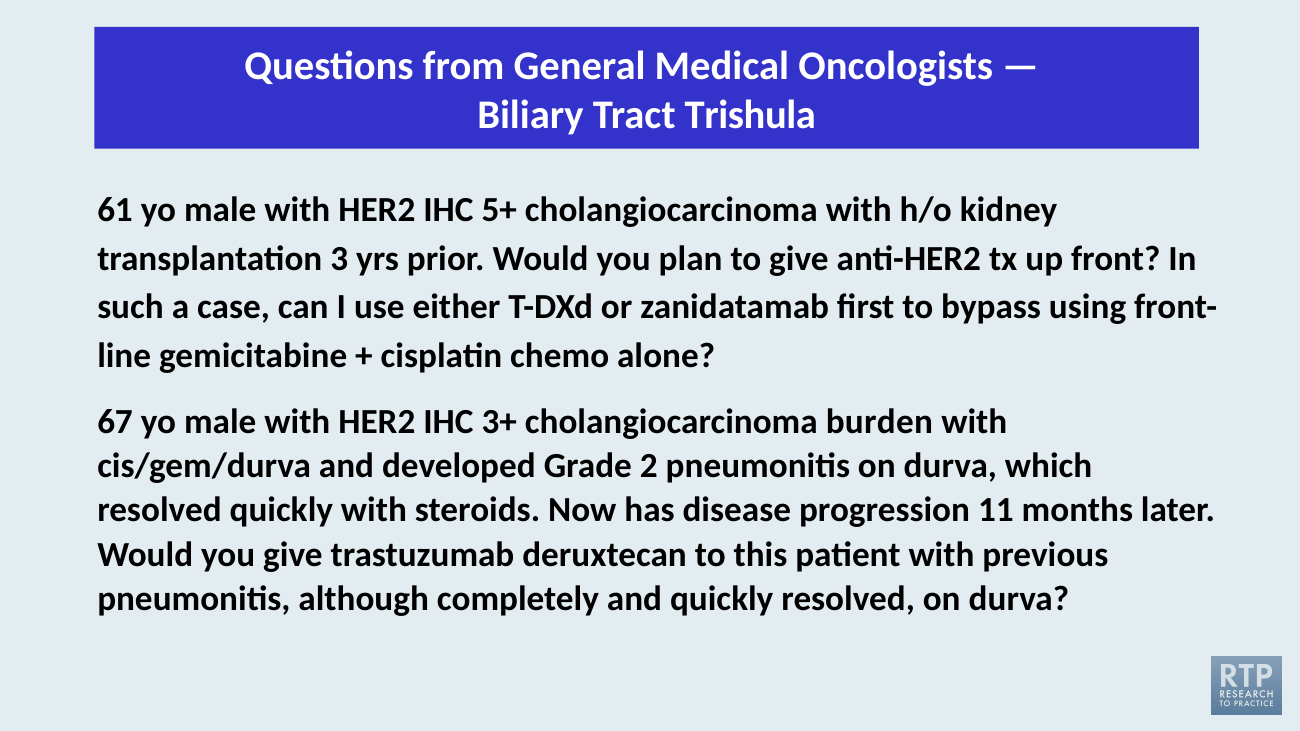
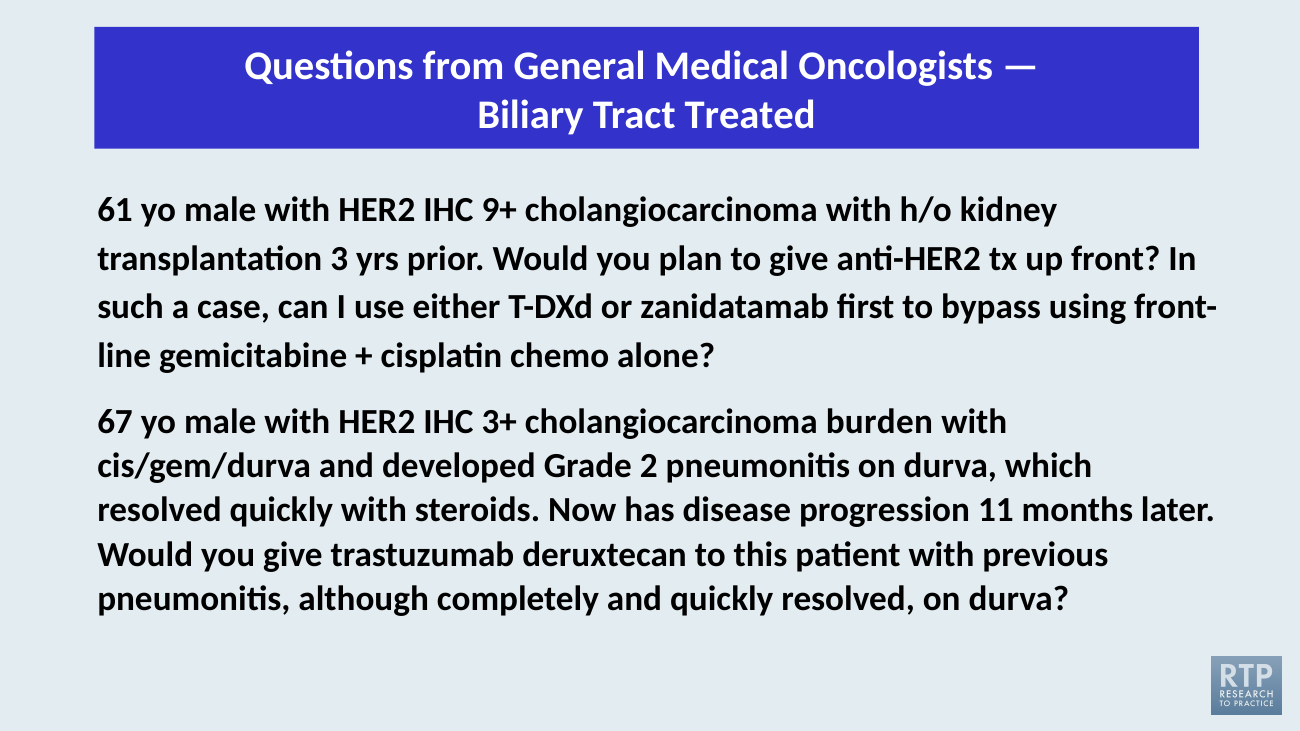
Trishula: Trishula -> Treated (750, 115)
5+: 5+ -> 9+ (499, 210)
